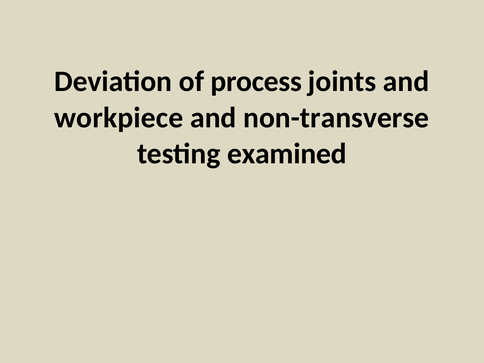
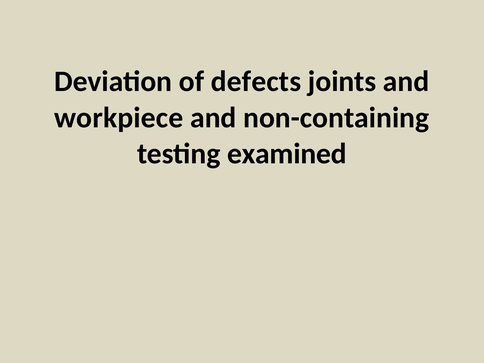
process: process -> defects (256, 82)
non-transverse: non-transverse -> non-containing (336, 118)
